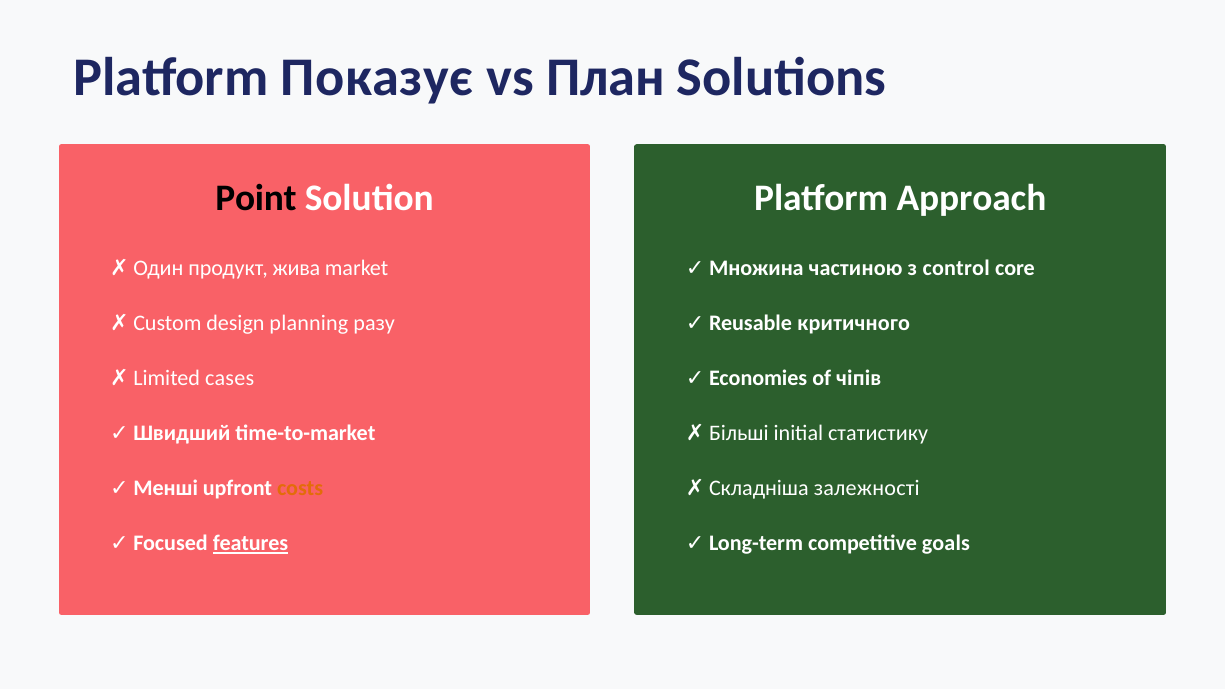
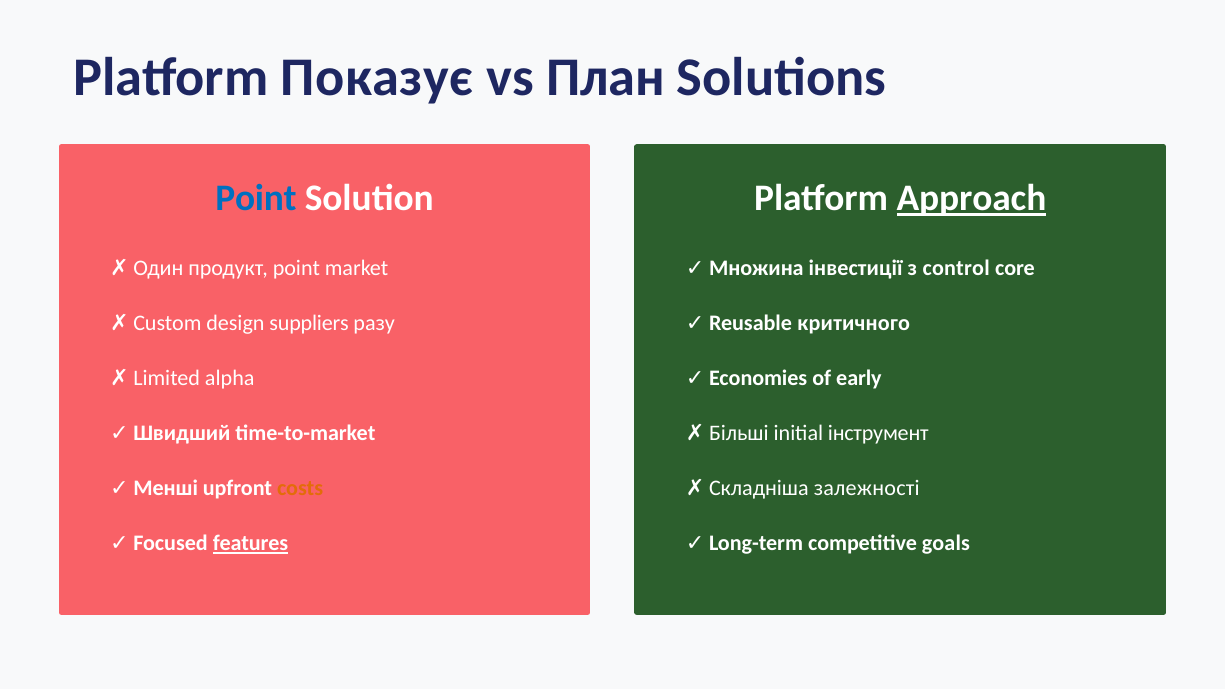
Point colour: black -> blue (256, 199)
Approach underline: none -> present (971, 199)
продукт жива: жива -> point (296, 268)
частиною: частиною -> інвестиції (856, 268)
planning: planning -> suppliers (309, 323)
cases: cases -> alpha (230, 378)
чіпів: чіпів -> early (859, 378)
статистику: статистику -> інструмент (878, 433)
